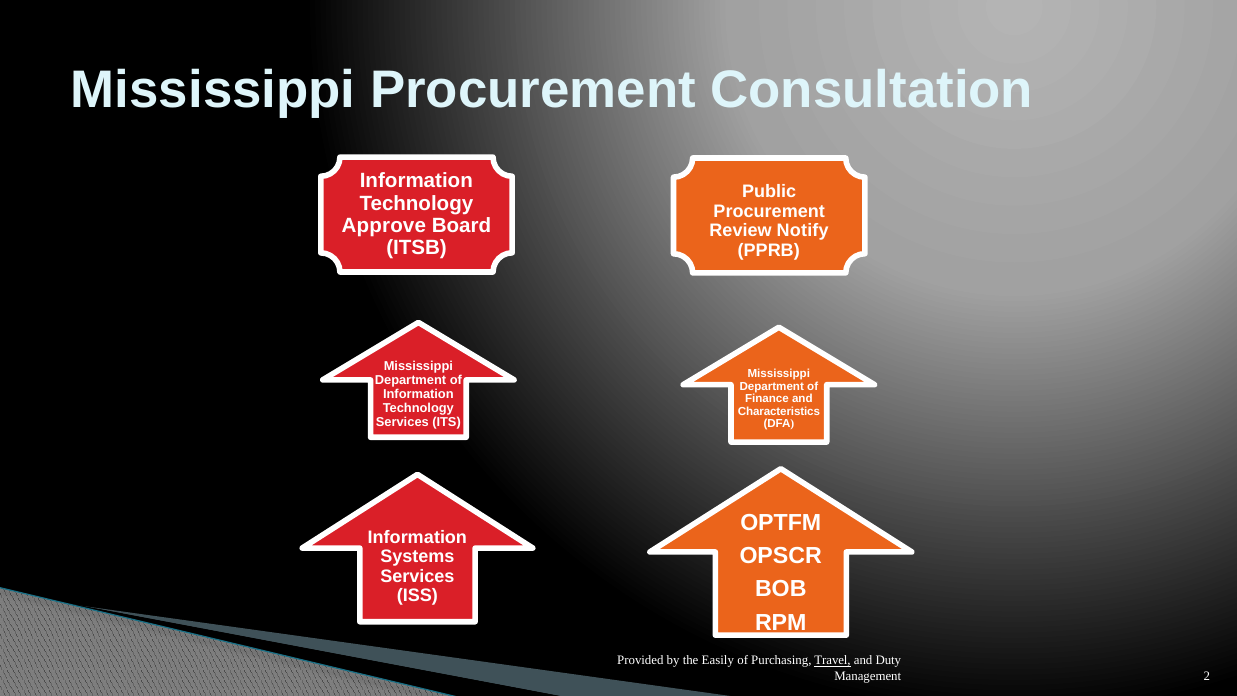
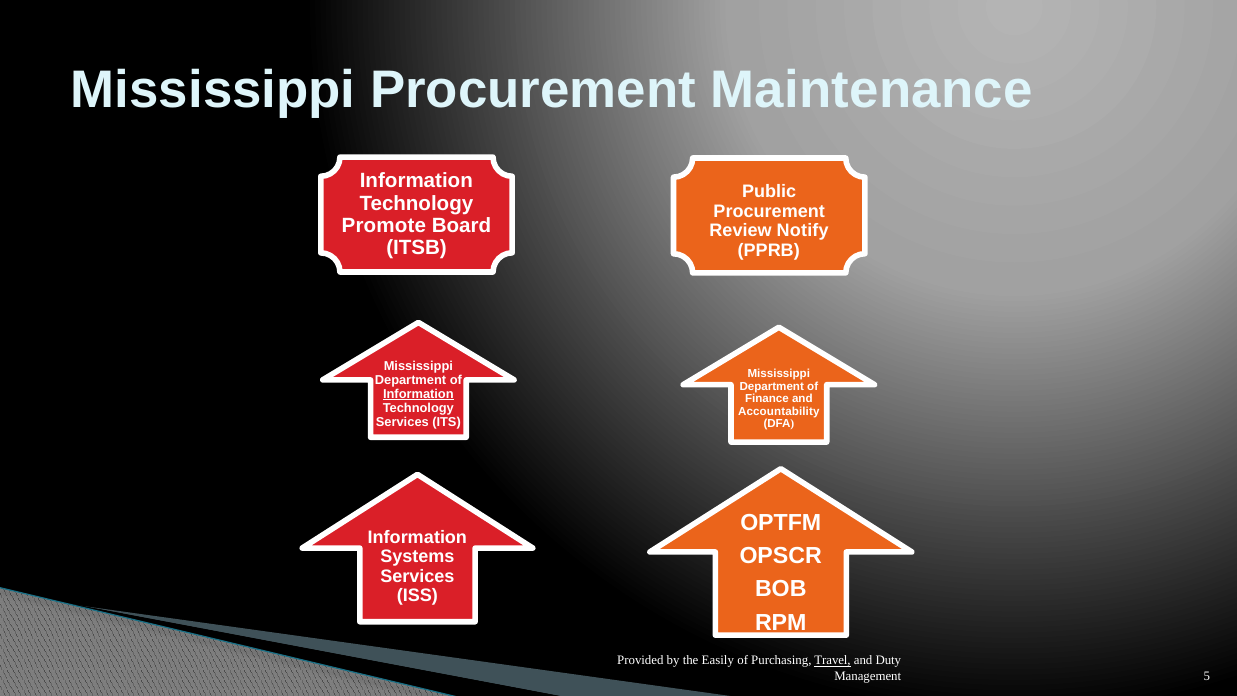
Consultation: Consultation -> Maintenance (872, 90)
Approve: Approve -> Promote (384, 226)
Information underline: none -> present (418, 394)
Characteristics: Characteristics -> Accountability (779, 411)
2: 2 -> 5 (1207, 676)
